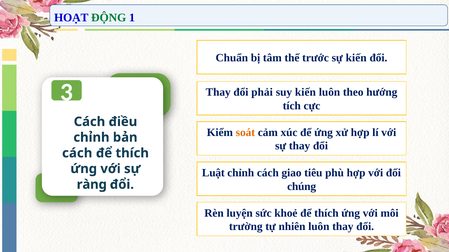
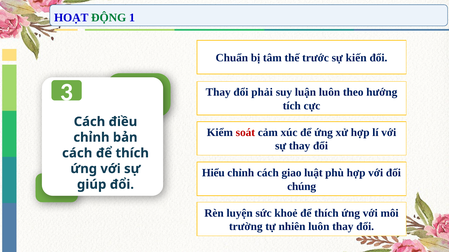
suy kiến: kiến -> luận (305, 92)
soát colour: orange -> red (245, 133)
Luật: Luật -> Hiểu (213, 173)
tiêu: tiêu -> luật (313, 173)
ràng: ràng -> giúp (92, 185)
